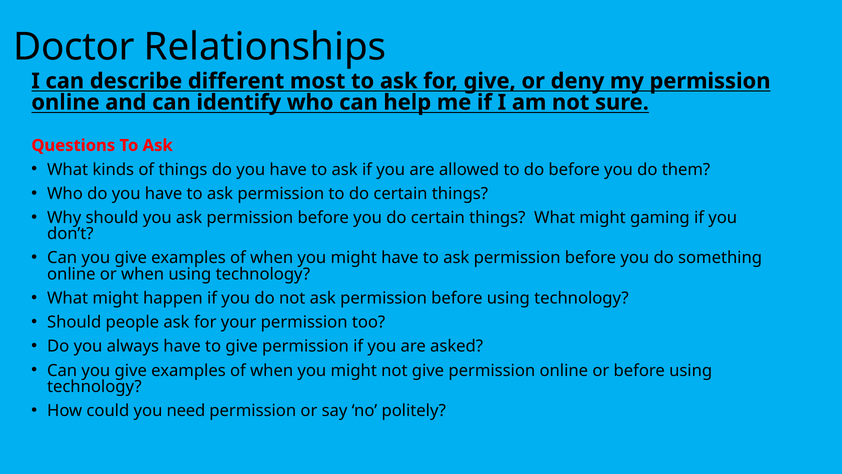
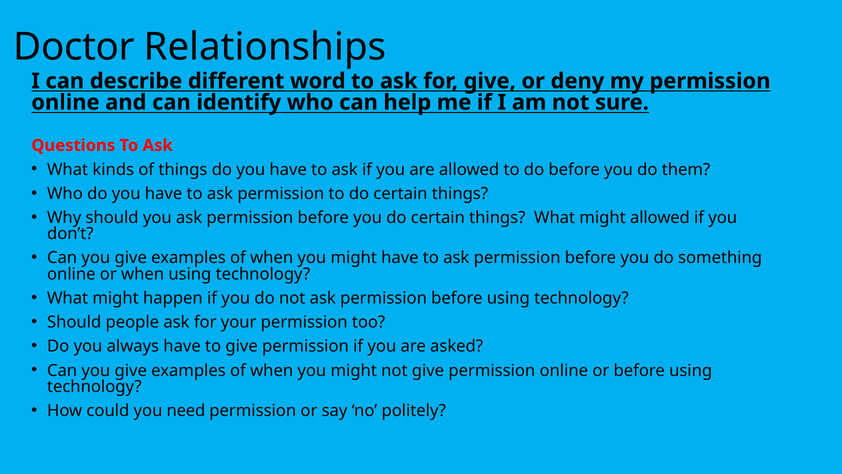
most: most -> word (318, 81)
might gaming: gaming -> allowed (660, 218)
